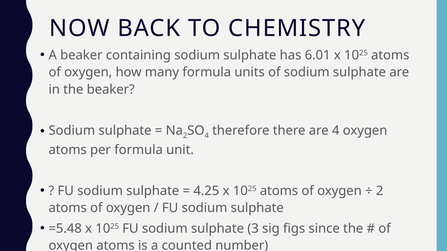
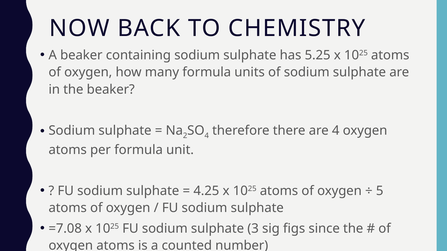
6.01: 6.01 -> 5.25 (318, 55)
2: 2 -> 5 (380, 191)
=5.48: =5.48 -> =7.08 (65, 229)
